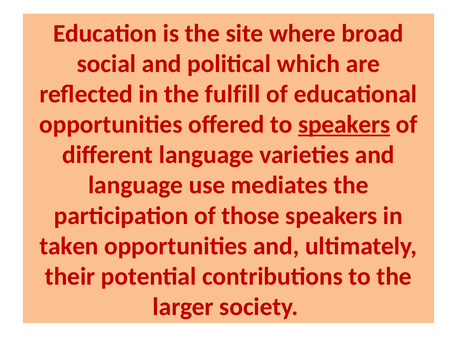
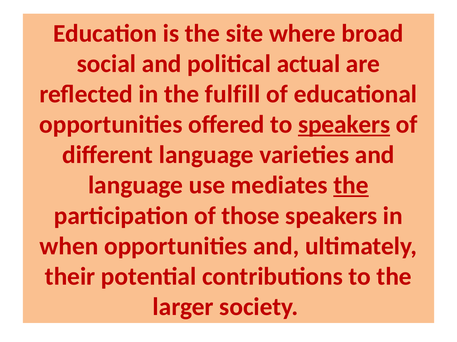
which: which -> actual (308, 64)
the underline: none -> present (351, 186)
taken: taken -> when (69, 247)
